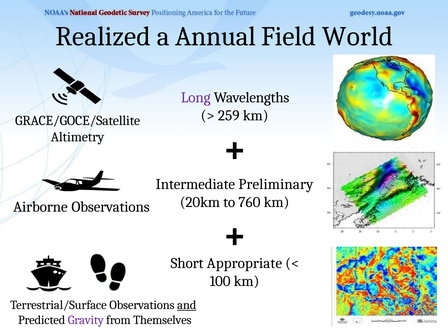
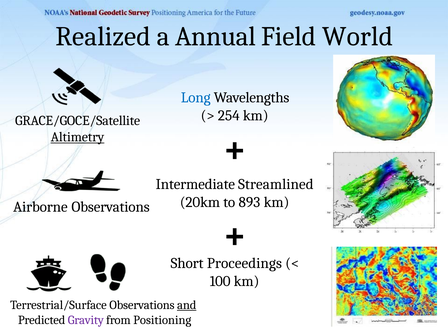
Long colour: purple -> blue (196, 98)
259: 259 -> 254 (229, 116)
Altimetry underline: none -> present (78, 137)
Preliminary: Preliminary -> Streamlined (276, 184)
760: 760 -> 893 (249, 202)
Appropriate: Appropriate -> Proceedings (244, 263)
Themselves: Themselves -> Positioning (162, 320)
